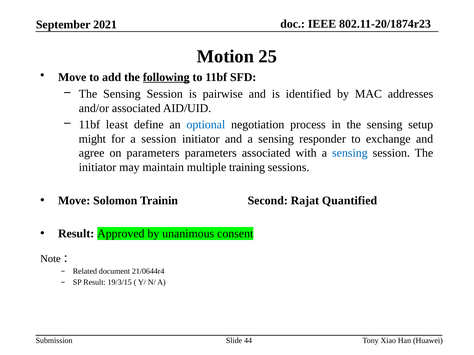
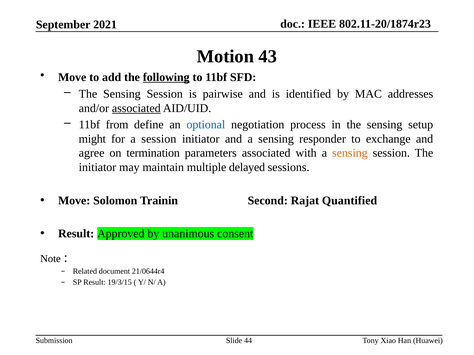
25: 25 -> 43 (268, 57)
associated underline: none -> present (136, 108)
least: least -> from (117, 125)
on parameters: parameters -> termination (153, 153)
sensing colour: blue -> orange (350, 153)
training: training -> delayed (247, 168)
